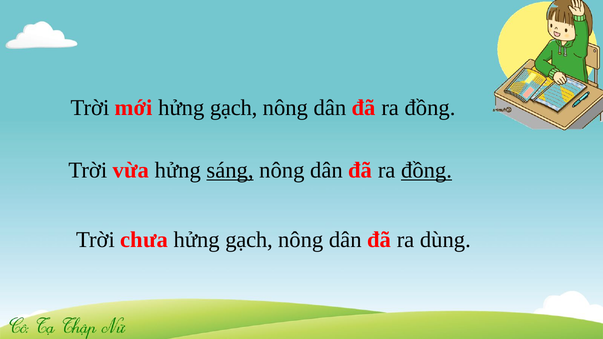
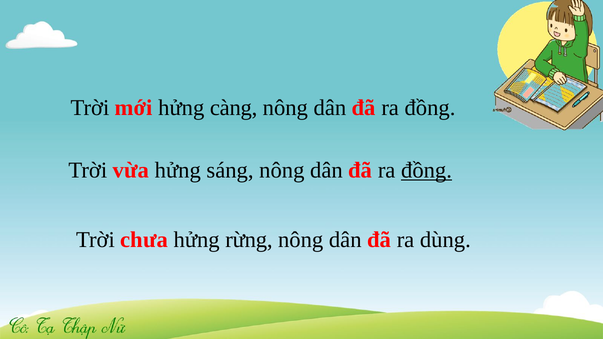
mới hửng gạch: gạch -> càng (234, 108)
sáng underline: present -> none (230, 170)
chưa hửng gạch: gạch -> rừng (249, 240)
